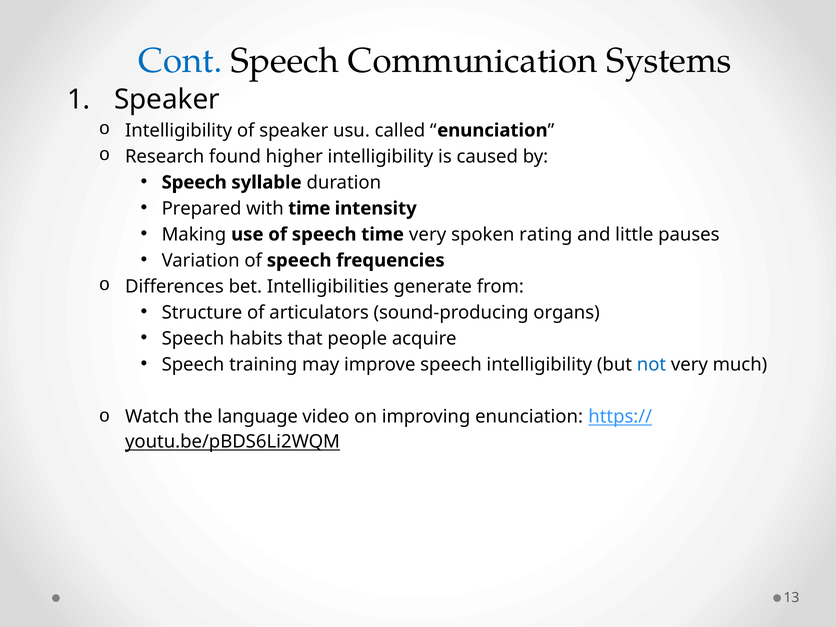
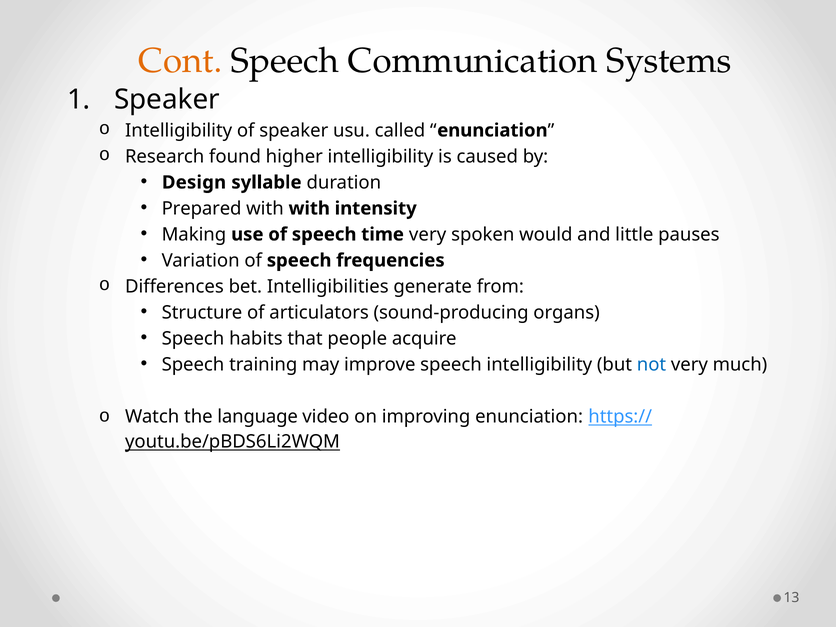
Cont colour: blue -> orange (180, 61)
Speech: Speech -> Design (194, 182)
with time: time -> with (309, 208)
rating: rating -> would (546, 234)
